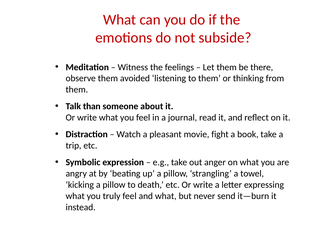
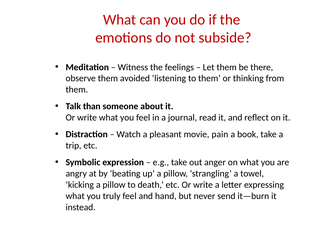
fight: fight -> pain (220, 134)
and what: what -> hand (166, 195)
